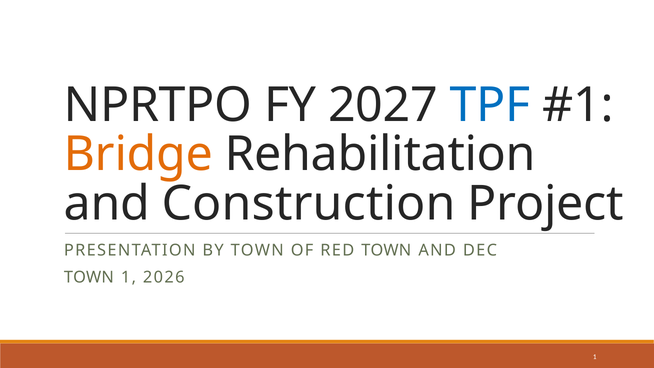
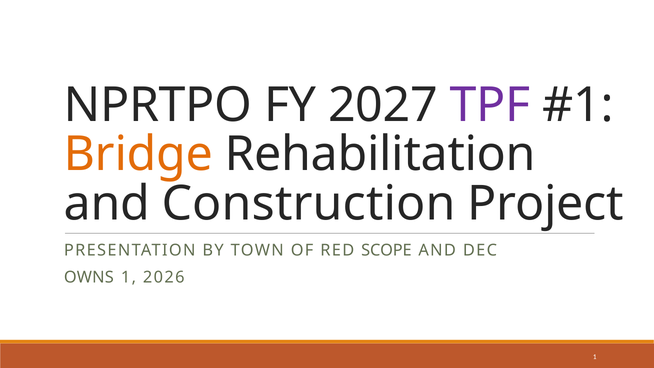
TPF colour: blue -> purple (490, 105)
RED TOWN: TOWN -> SCOPE (386, 250)
TOWN: TOWN -> OWNS (89, 277)
